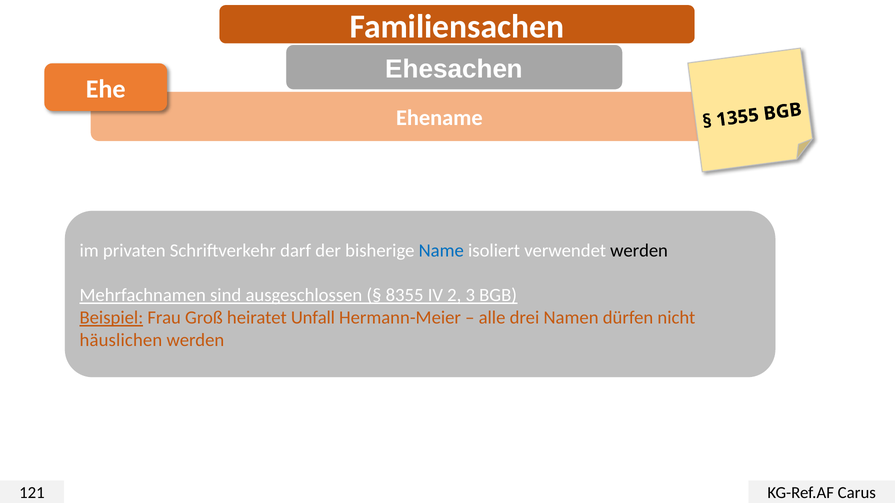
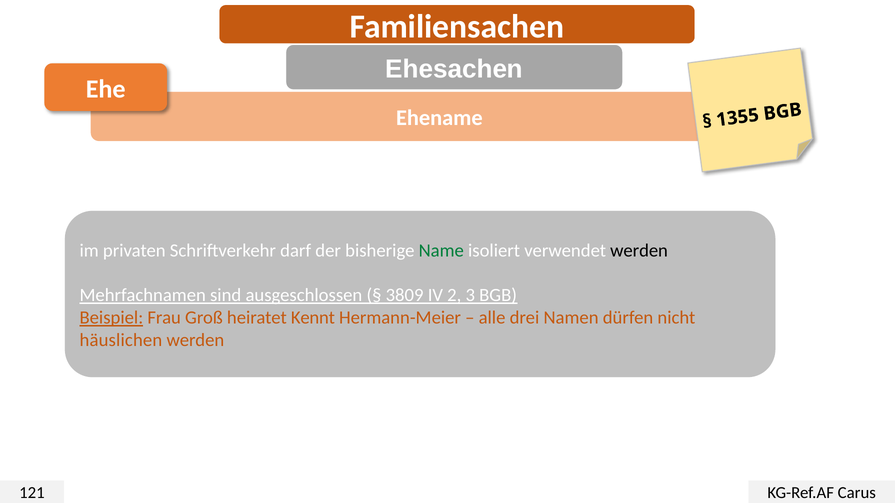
Name colour: blue -> green (441, 251)
8355: 8355 -> 3809 (405, 296)
Unfall: Unfall -> Kennt (313, 318)
